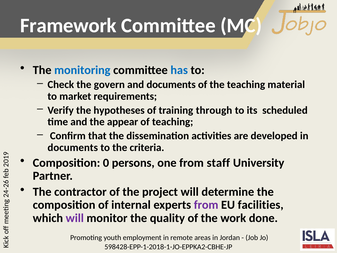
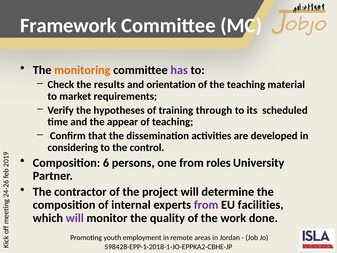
monitoring colour: blue -> orange (82, 70)
has colour: blue -> purple (179, 70)
govern: govern -> results (109, 85)
and documents: documents -> orientation (171, 85)
documents: documents -> considering (73, 147)
criteria: criteria -> control (147, 147)
Composition 0: 0 -> 6 (106, 163)
staff: staff -> roles (218, 163)
